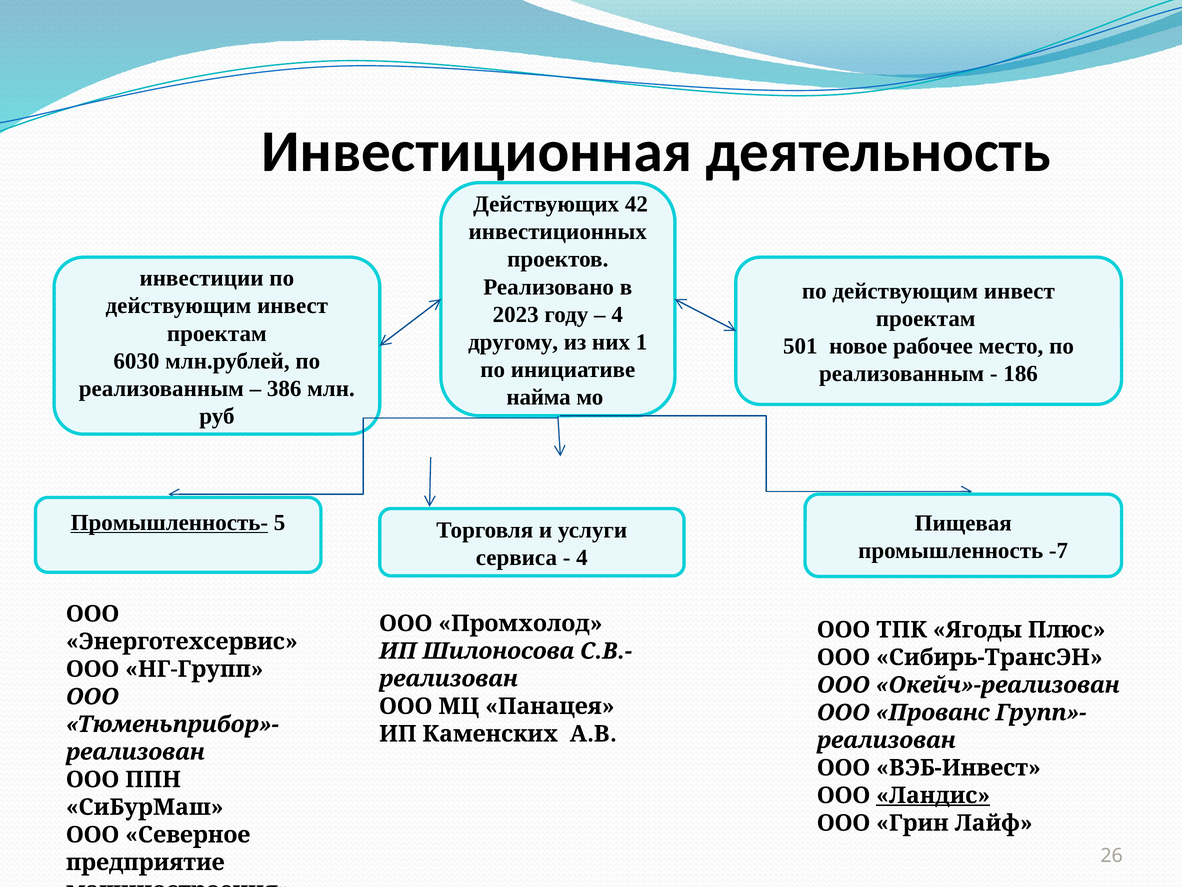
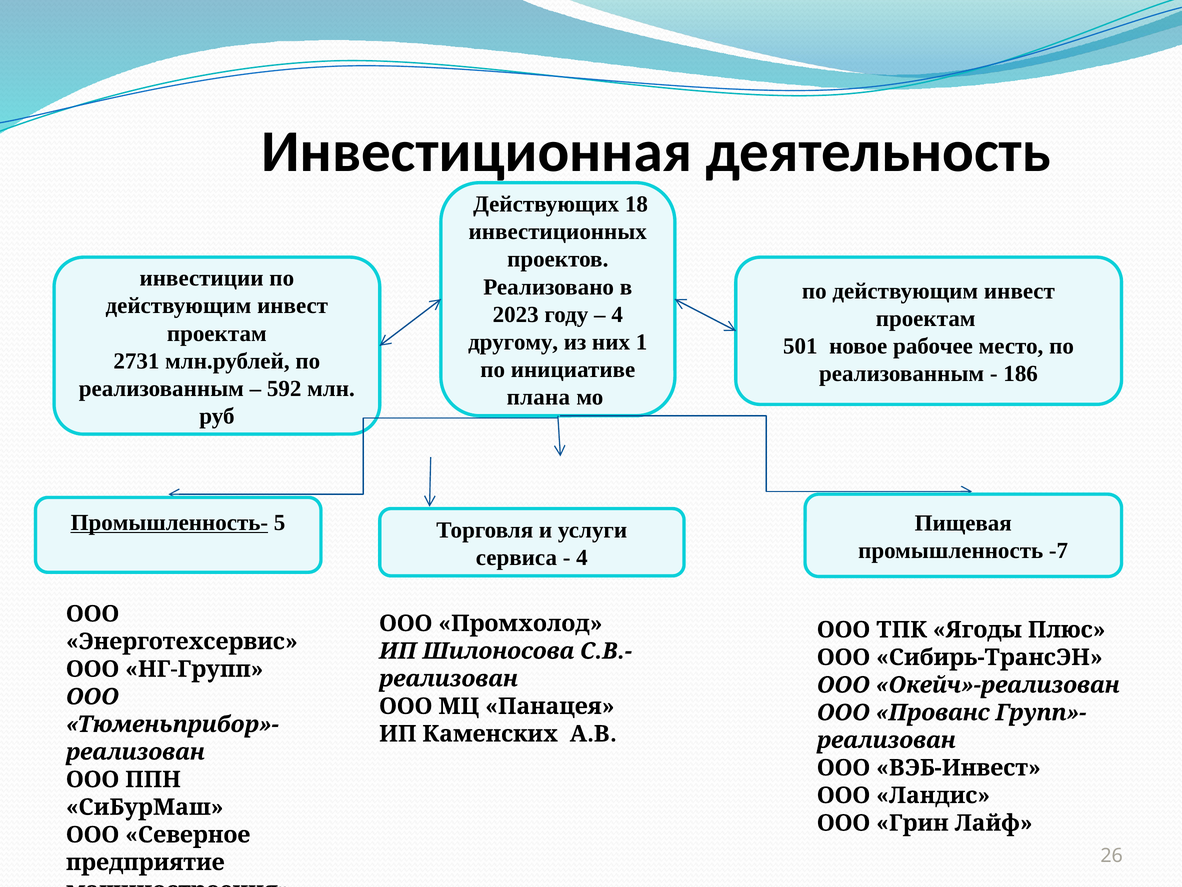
42: 42 -> 18 (636, 204)
6030: 6030 -> 2731 (136, 361)
386: 386 -> 592 (284, 388)
найма: найма -> плана (538, 397)
Ландис underline: present -> none (933, 795)
